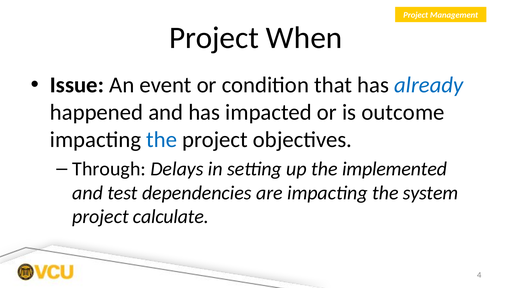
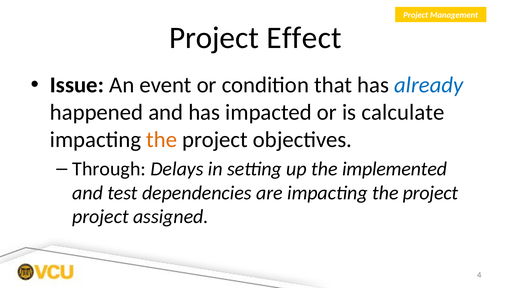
When: When -> Effect (304, 38)
outcome: outcome -> calculate (403, 112)
the colour: blue -> orange (162, 140)
are impacting the system: system -> project (430, 193)
calculate: calculate -> assigned (171, 217)
